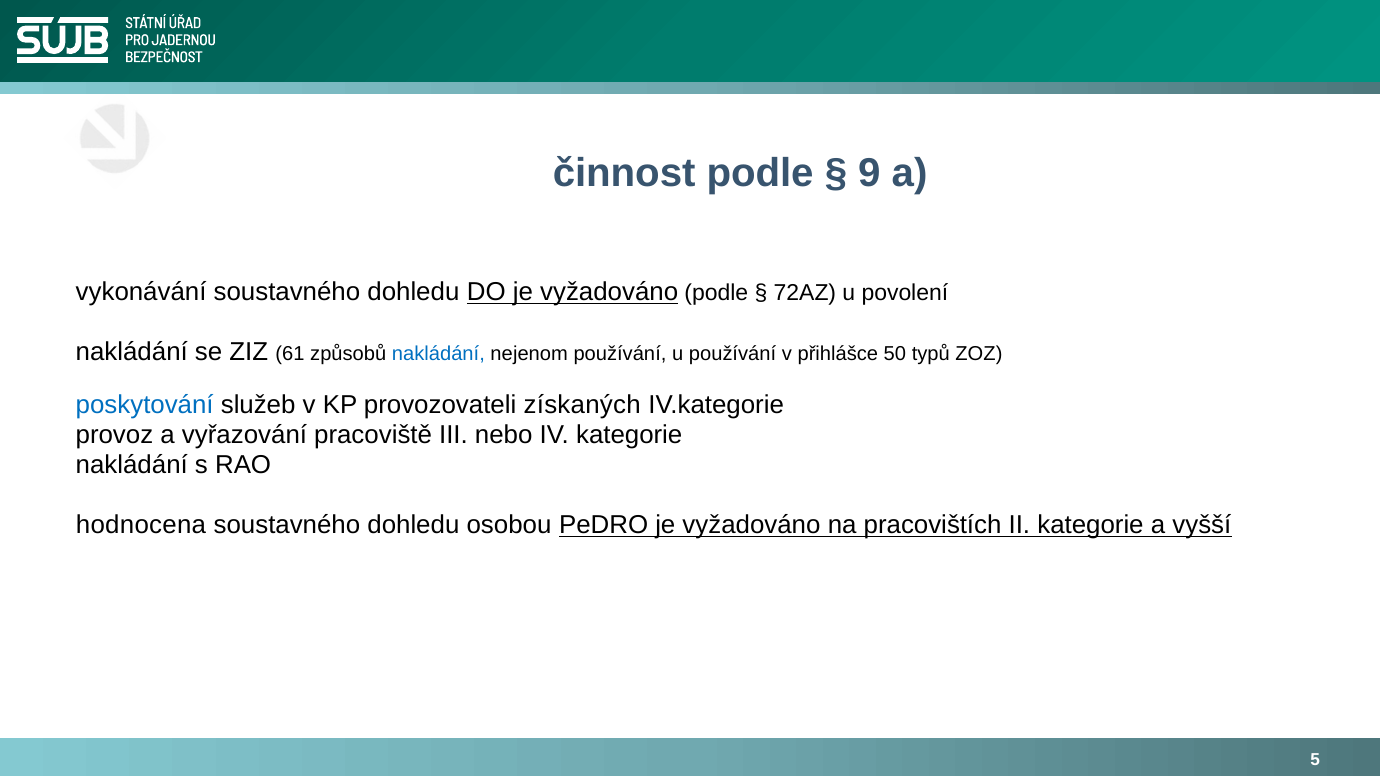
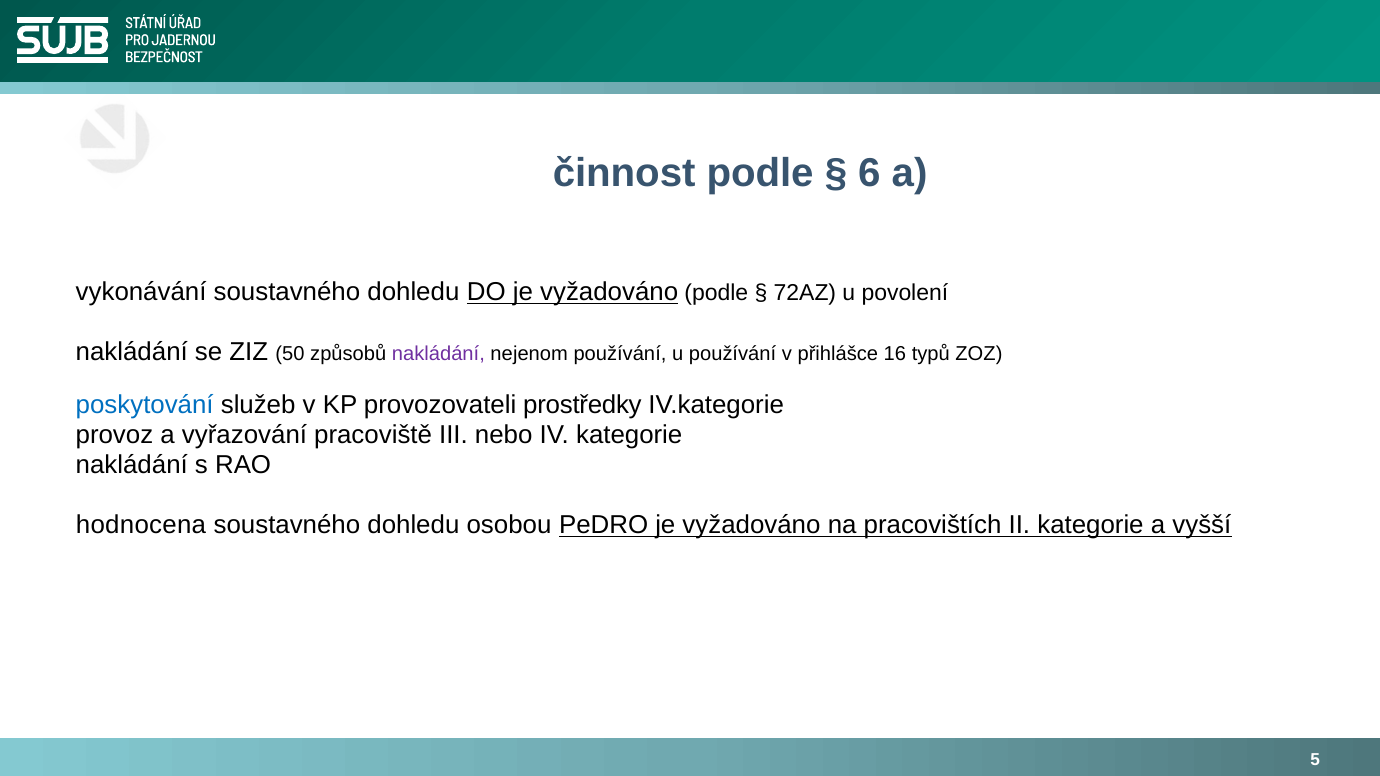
9: 9 -> 6 (869, 173)
61: 61 -> 50 (290, 354)
nakládání colour: blue -> purple (438, 354)
50: 50 -> 16 (895, 354)
získaných: získaných -> prostředky (582, 405)
